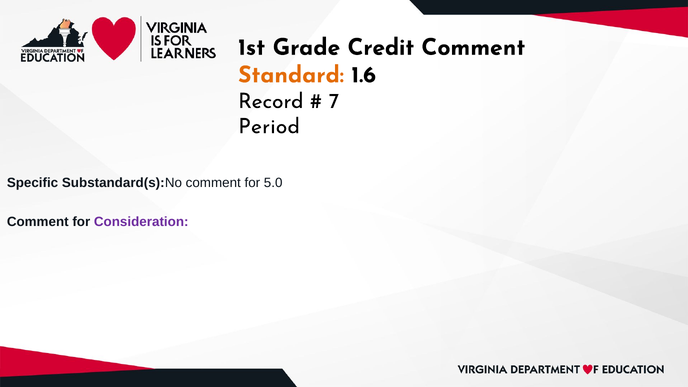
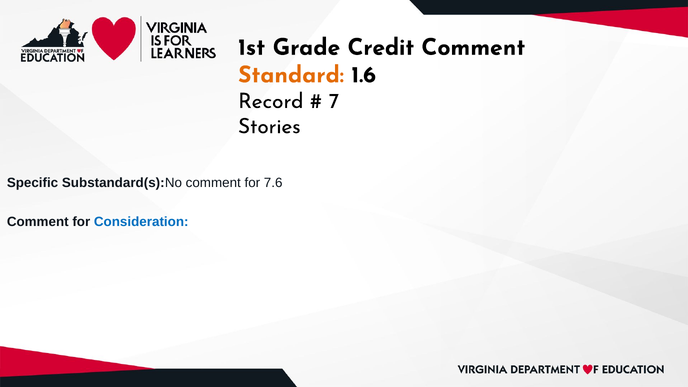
Period: Period -> Stories (269, 126)
5.0: 5.0 -> 7.6 (273, 183)
Consideration colour: purple -> blue (141, 222)
